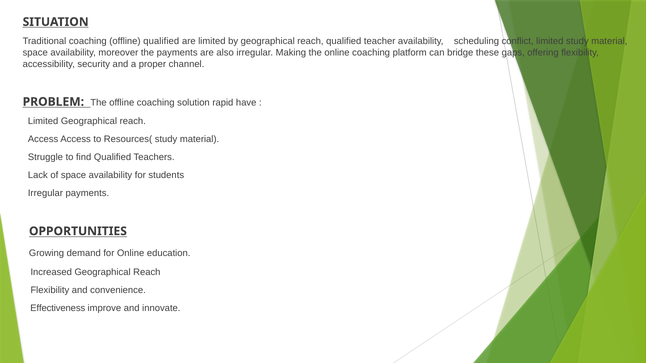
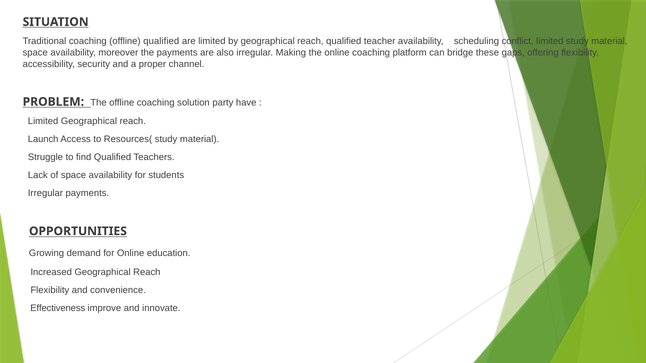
rapid: rapid -> party (223, 103)
Access: Access -> Launch (43, 139)
